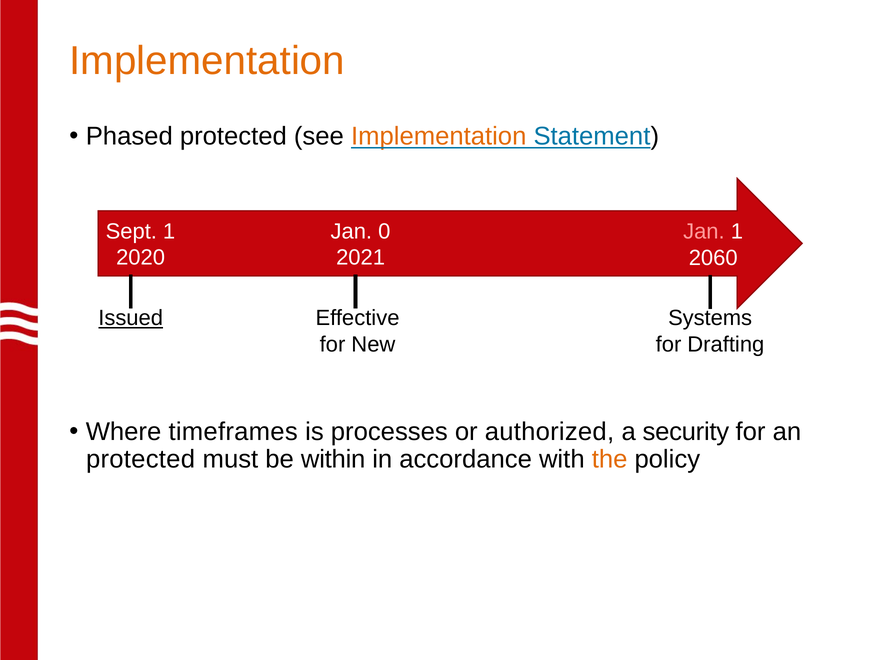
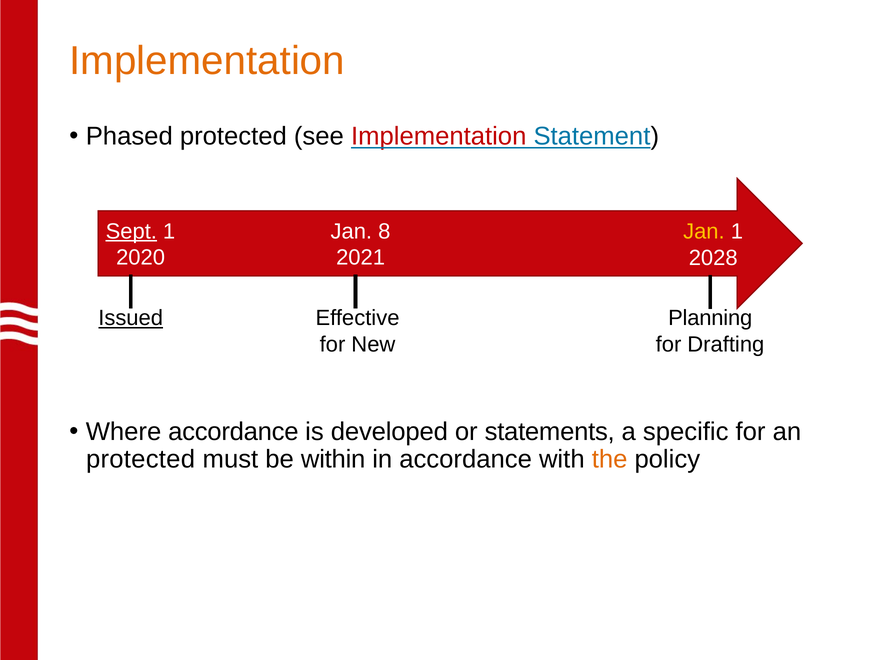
Implementation colour: orange -> red (439, 137)
Sept underline: none -> present (131, 231)
0: 0 -> 8 (384, 231)
Jan colour: pink -> yellow (704, 232)
2060: 2060 -> 2028 (713, 258)
Systems: Systems -> Planning (710, 318)
Where timeframes: timeframes -> accordance (233, 432)
processes: processes -> developed (389, 432)
authorized: authorized -> statements (550, 432)
security: security -> specific (686, 432)
